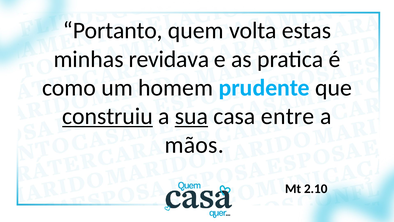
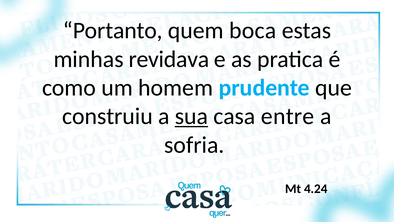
volta: volta -> boca (253, 30)
construiu underline: present -> none (107, 116)
mãos: mãos -> sofria (194, 145)
2.10: 2.10 -> 4.24 (316, 189)
